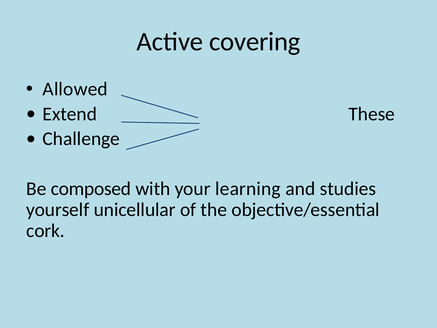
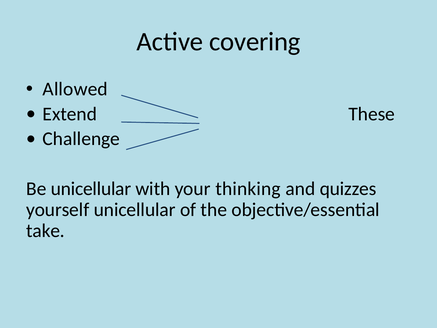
Be composed: composed -> unicellular (91, 189)
learning: learning -> thinking (248, 189)
studies: studies -> quizzes (348, 189)
cork: cork -> take (46, 231)
